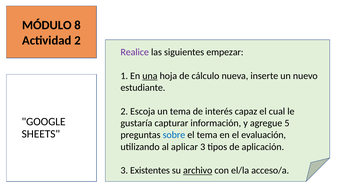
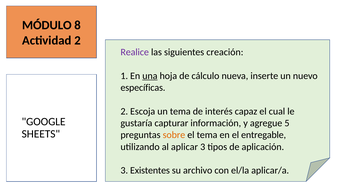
empezar: empezar -> creación (225, 52)
estudiante: estudiante -> específicas (143, 88)
sobre colour: blue -> orange (174, 135)
evaluación: evaluación -> entregable (264, 135)
archivo underline: present -> none (198, 171)
acceso/a: acceso/a -> aplicar/a (270, 171)
